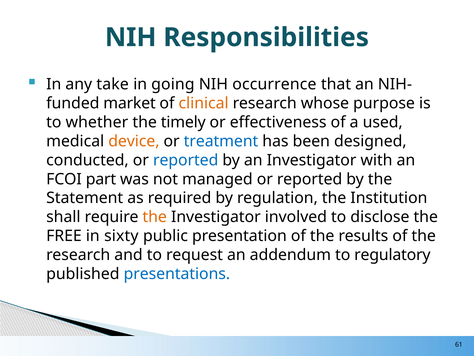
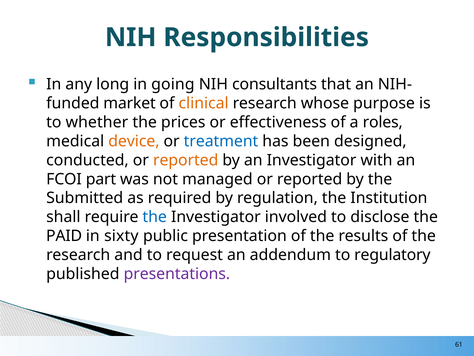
take: take -> long (113, 84)
occurrence: occurrence -> consultants (275, 84)
timely: timely -> prices (183, 122)
used: used -> roles (383, 122)
reported colour: blue -> orange (186, 160)
Statement: Statement -> Submitted (85, 198)
the colour: orange -> blue (155, 217)
FREE: FREE -> PAID (64, 236)
presentations colour: blue -> purple (177, 274)
